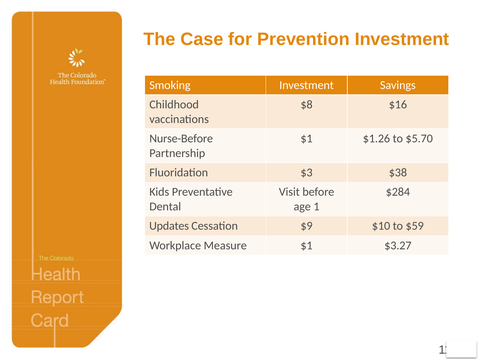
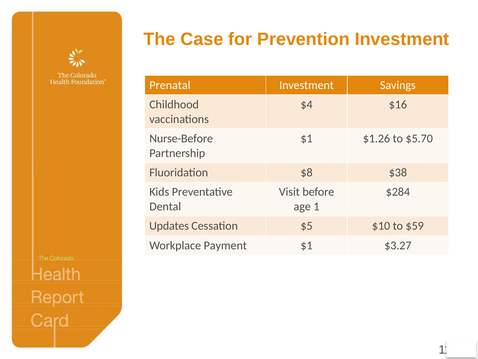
Smoking: Smoking -> Prenatal (170, 85)
$8: $8 -> $4 (307, 104)
$3: $3 -> $8 (307, 172)
$9: $9 -> $5 (307, 226)
Measure: Measure -> Payment (225, 245)
